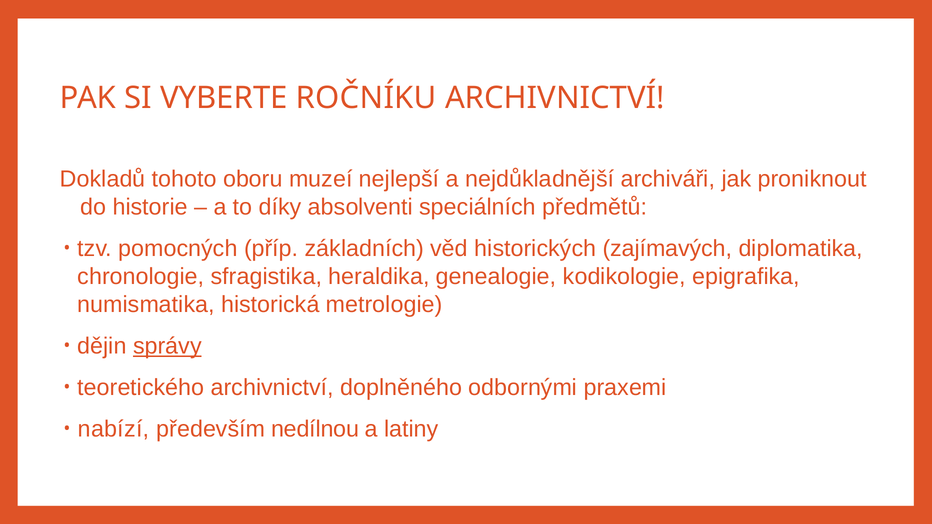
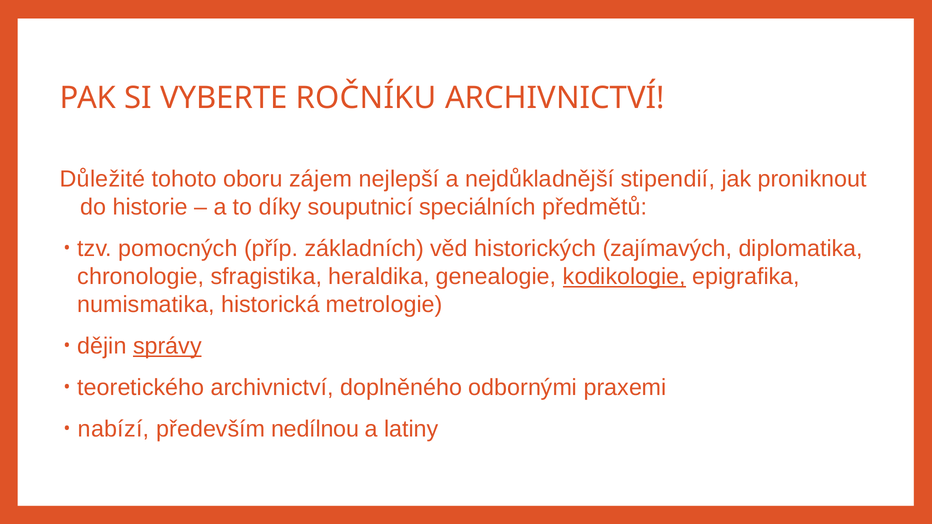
Dokladů: Dokladů -> Důležité (103, 179)
muzeí: muzeí -> zájem (321, 179)
archiváři: archiváři -> stipendií (668, 179)
absolventi: absolventi -> souputnicí (360, 207)
kodikologie underline: none -> present (624, 277)
